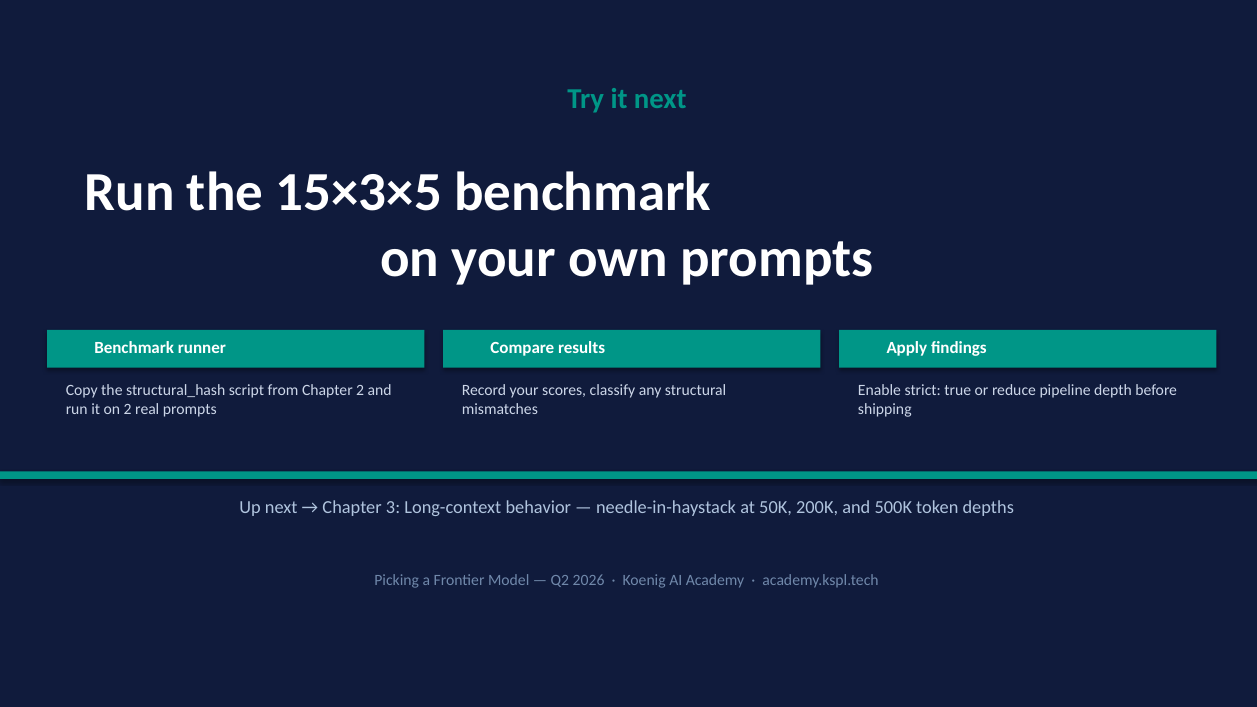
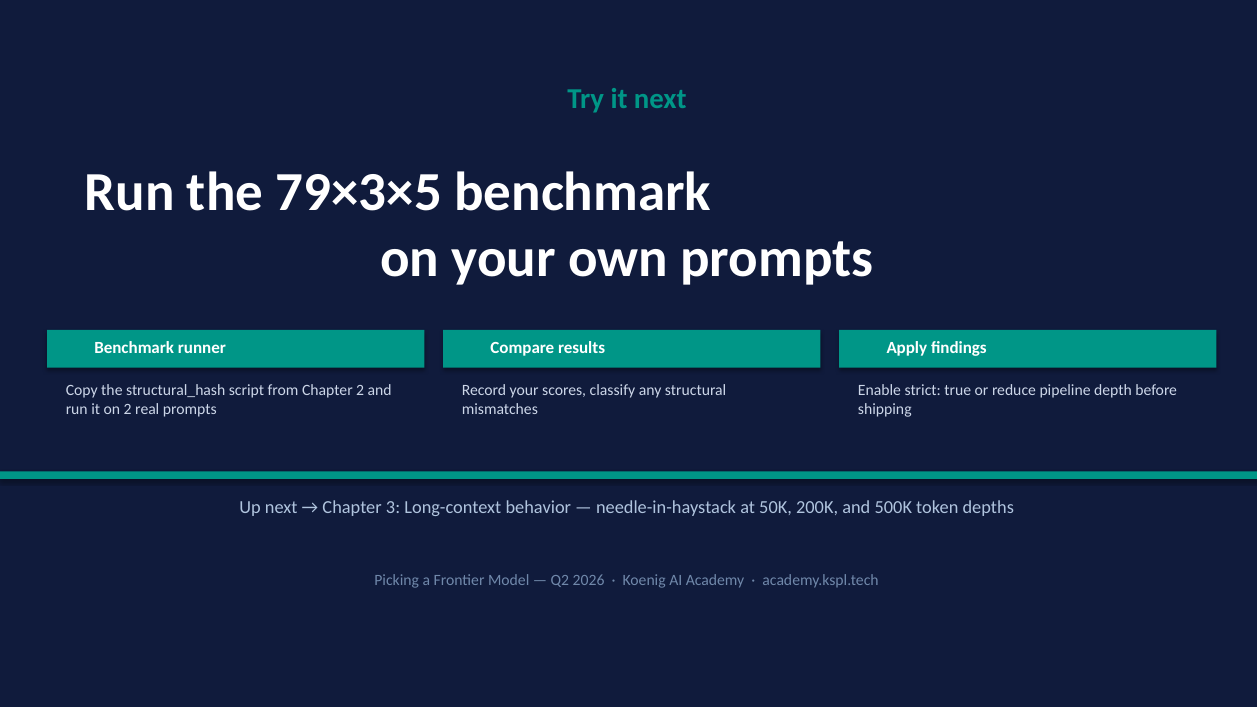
15×3×5: 15×3×5 -> 79×3×5 (359, 192)
